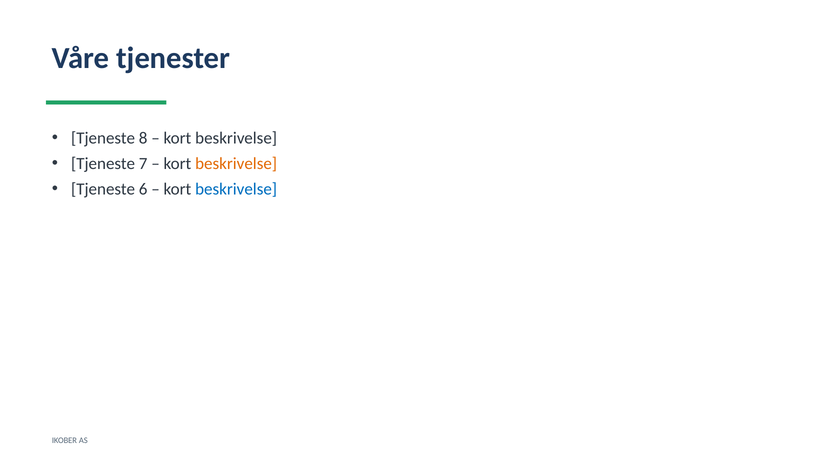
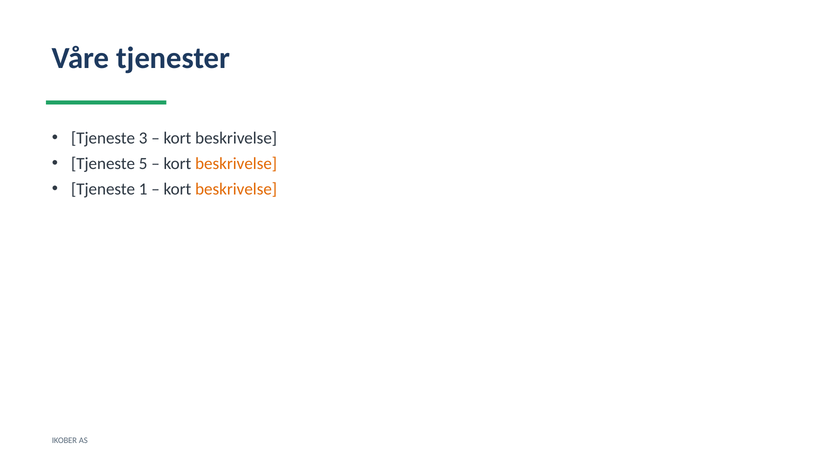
8: 8 -> 3 (143, 138)
7: 7 -> 5 (143, 164)
6: 6 -> 1 (143, 189)
beskrivelse colour: blue -> orange (236, 189)
